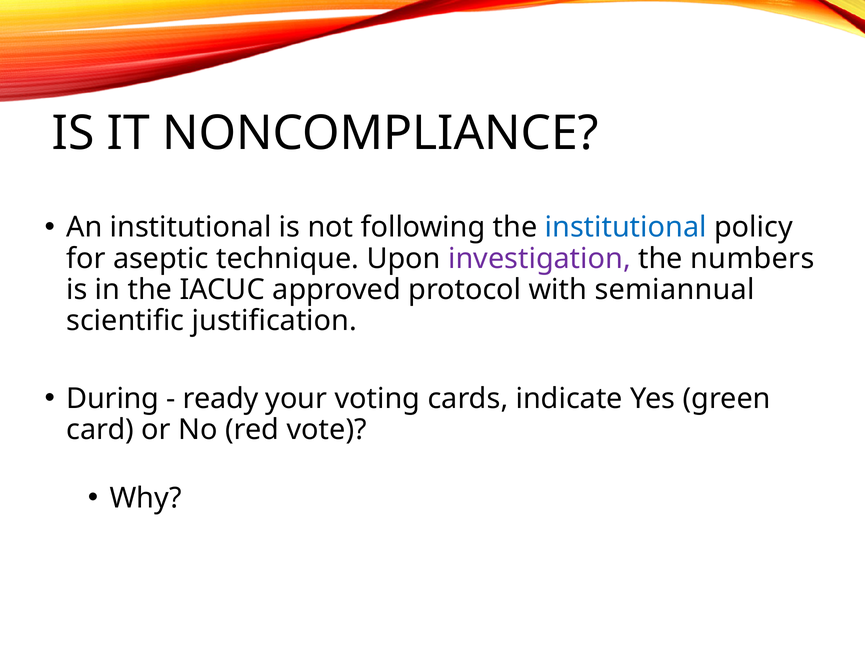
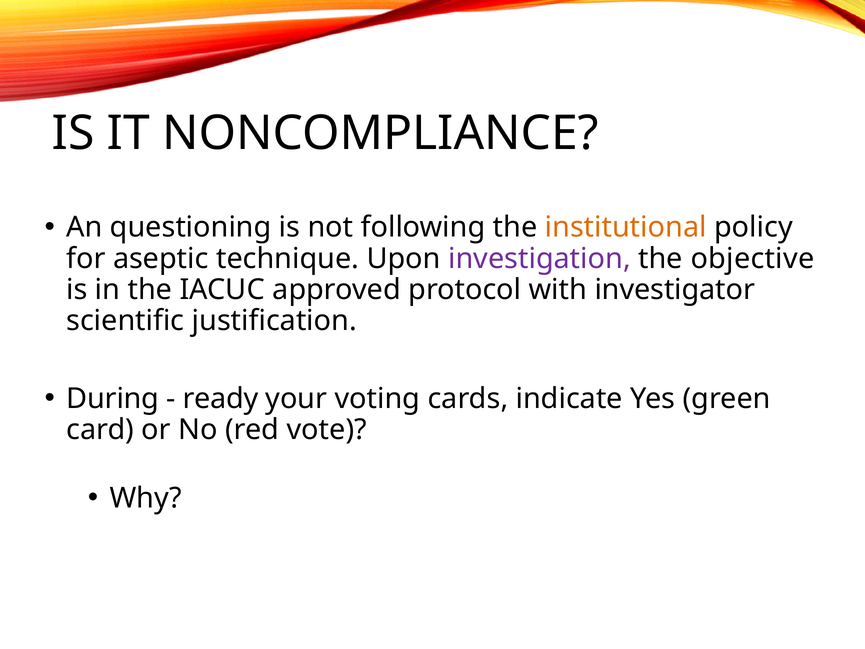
An institutional: institutional -> questioning (191, 227)
institutional colour: blue -> orange (626, 227)
numbers: numbers -> objective (752, 258)
semiannual: semiannual -> investigator (675, 290)
